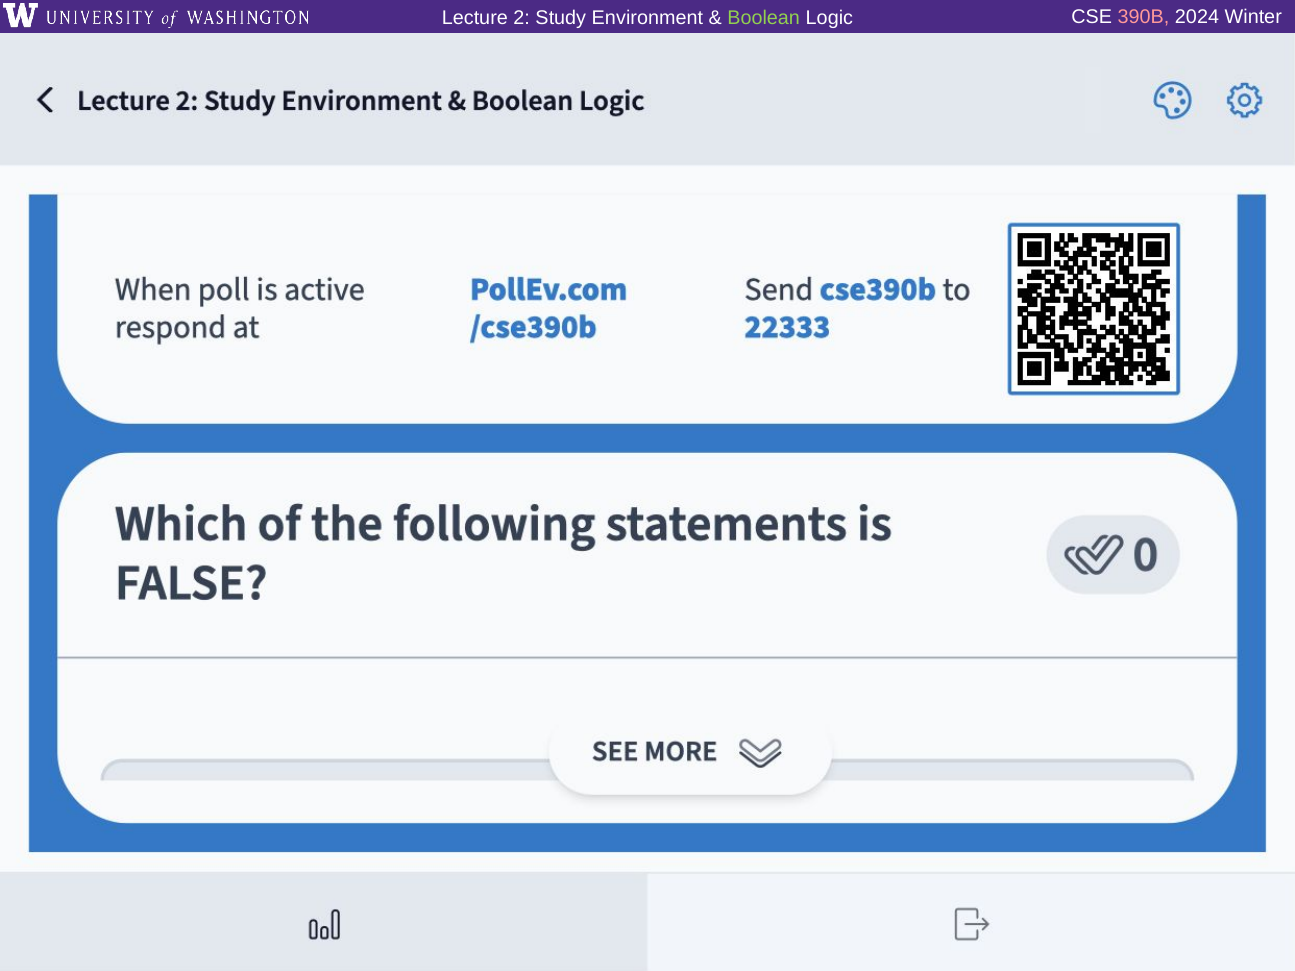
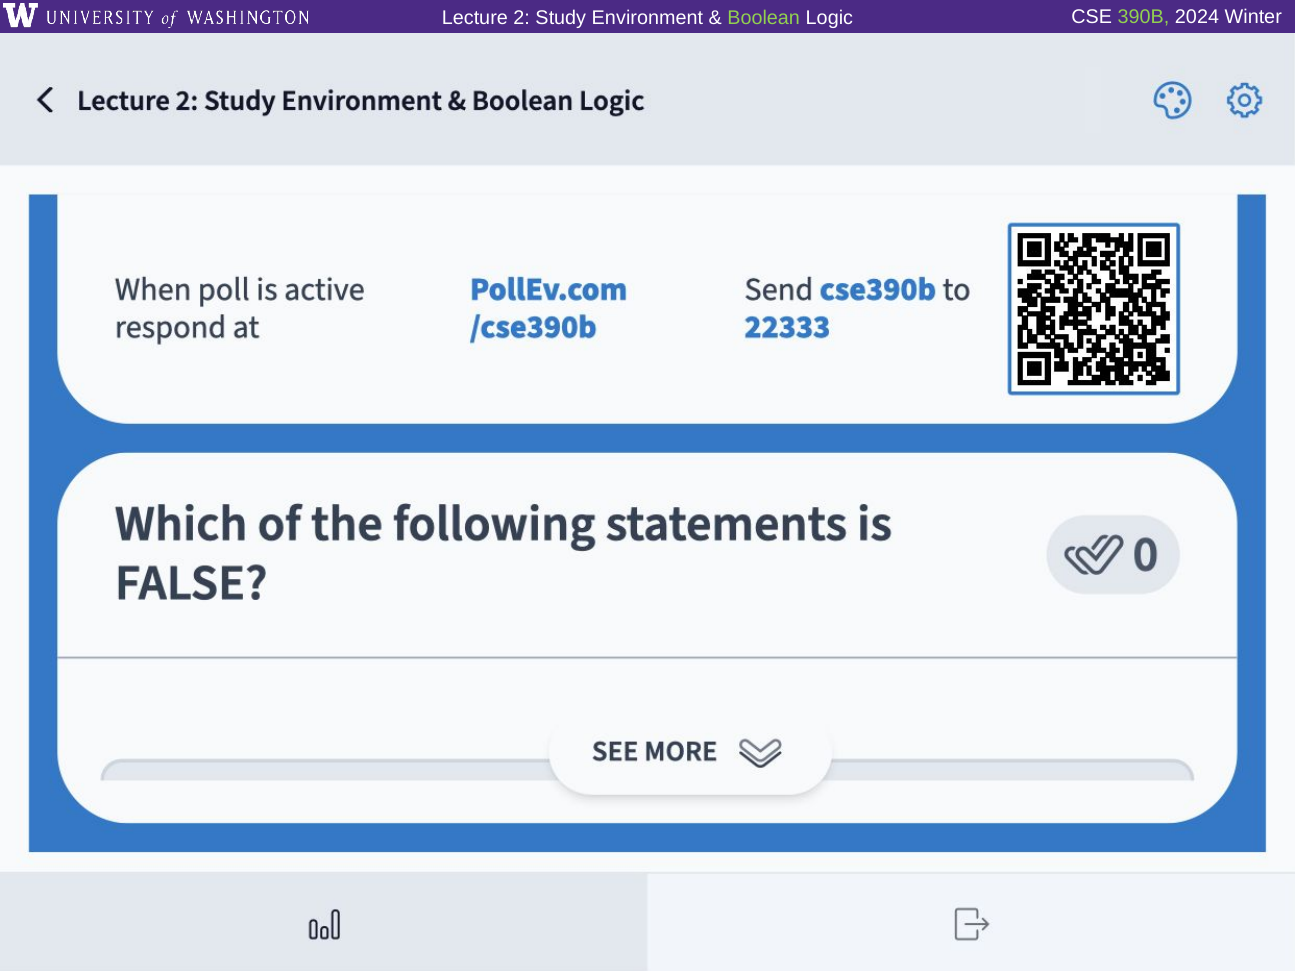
390B colour: pink -> light green (1144, 17)
